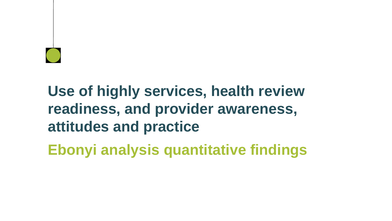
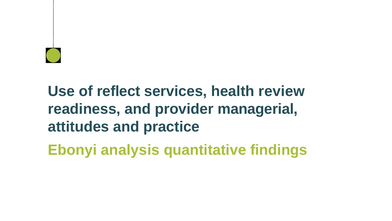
highly: highly -> reflect (119, 91)
awareness: awareness -> managerial (258, 109)
